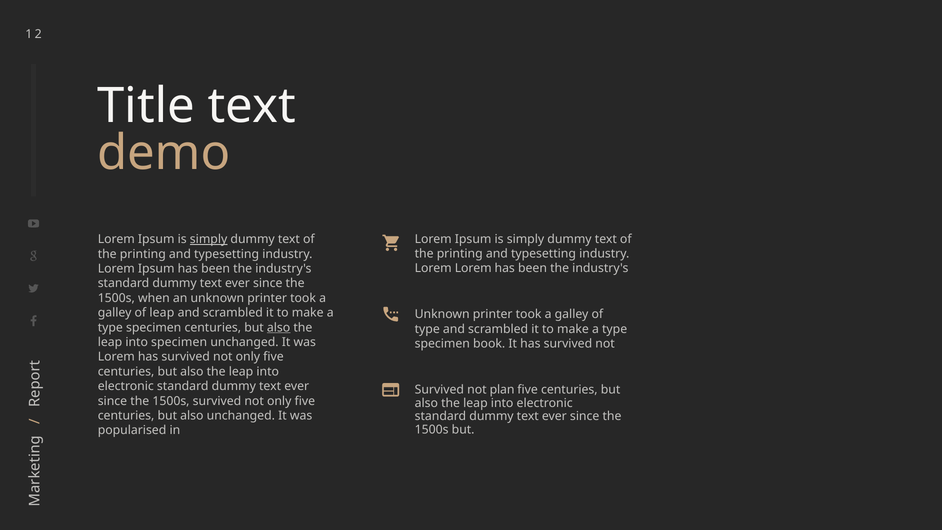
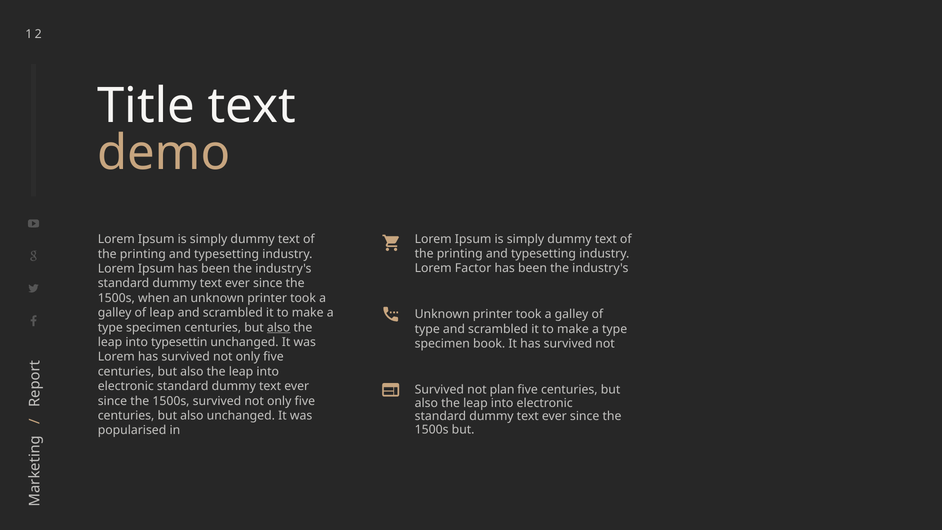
simply underline: present -> none (209, 239)
Lorem Lorem: Lorem -> Factor (473, 268)
into specimen: specimen -> typesettin (179, 342)
